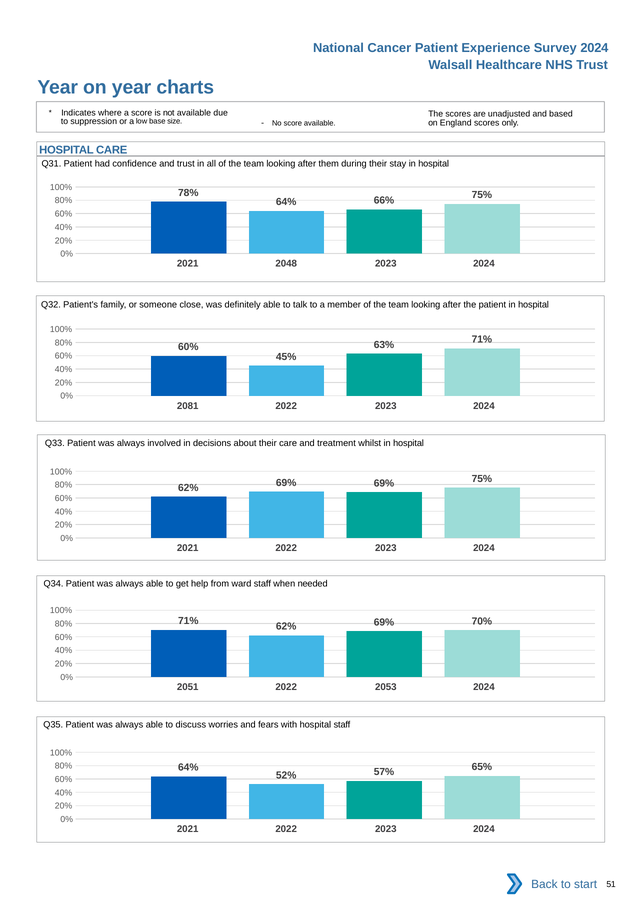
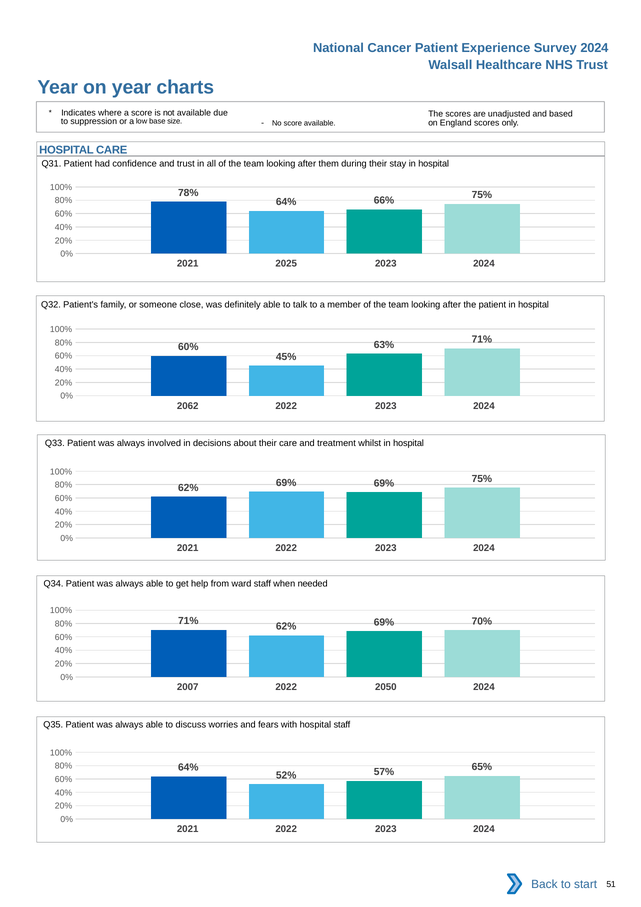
2048: 2048 -> 2025 (286, 264)
2081: 2081 -> 2062 (188, 406)
2051: 2051 -> 2007 (188, 687)
2053: 2053 -> 2050 (386, 687)
